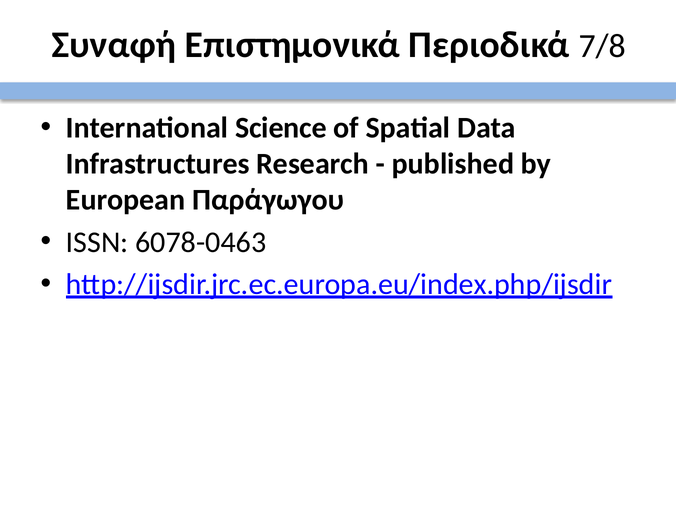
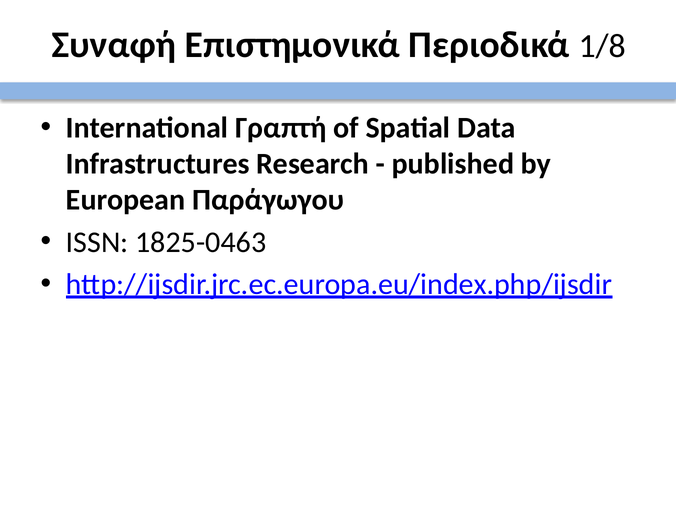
7/8: 7/8 -> 1/8 (602, 46)
Science: Science -> Γραπτή (281, 128)
6078-0463: 6078-0463 -> 1825-0463 (201, 242)
